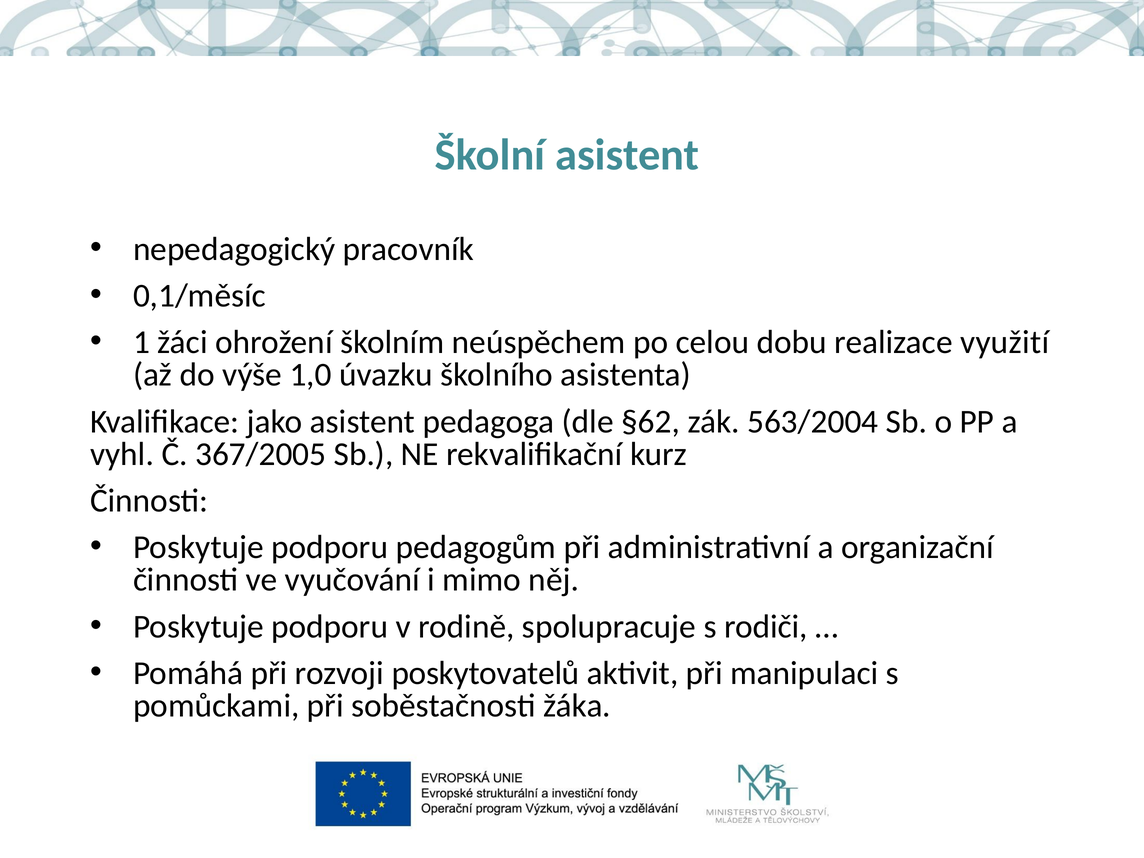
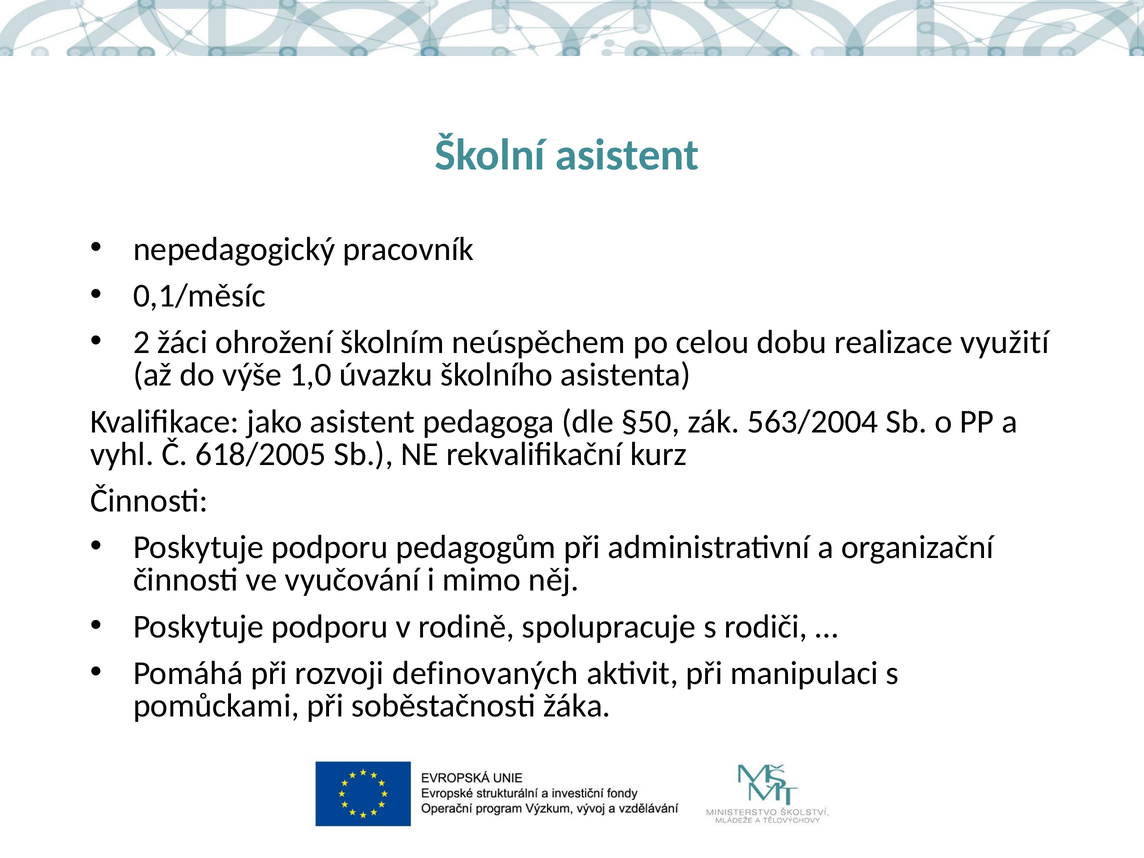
1: 1 -> 2 (141, 342)
§62: §62 -> §50 (651, 422)
367/2005: 367/2005 -> 618/2005 (261, 454)
poskytovatelů: poskytovatelů -> definovaných (485, 673)
